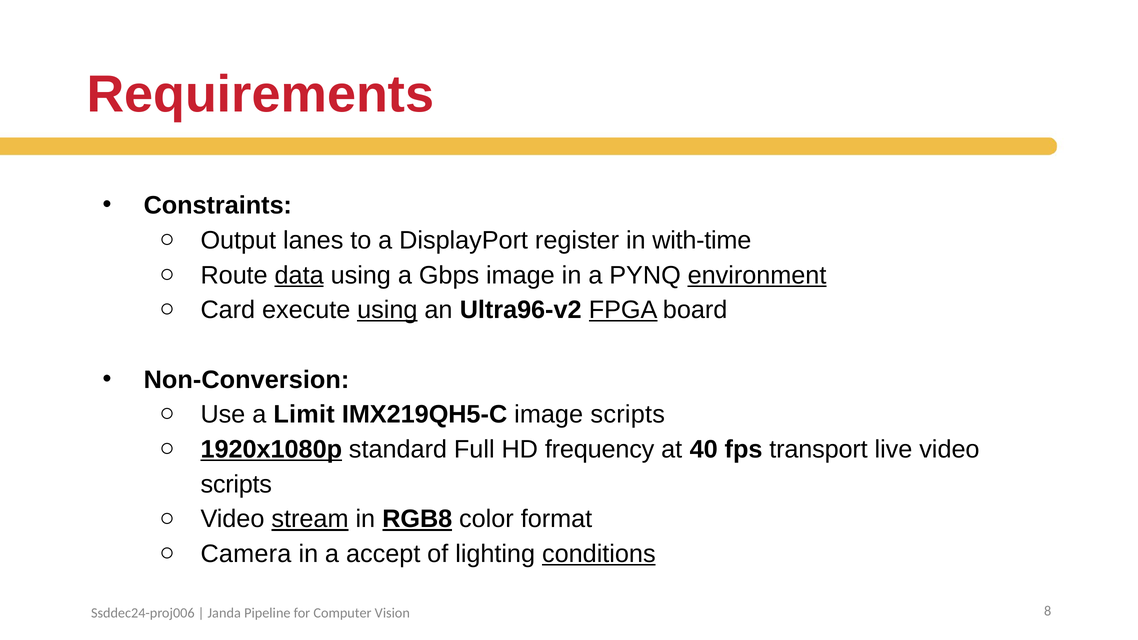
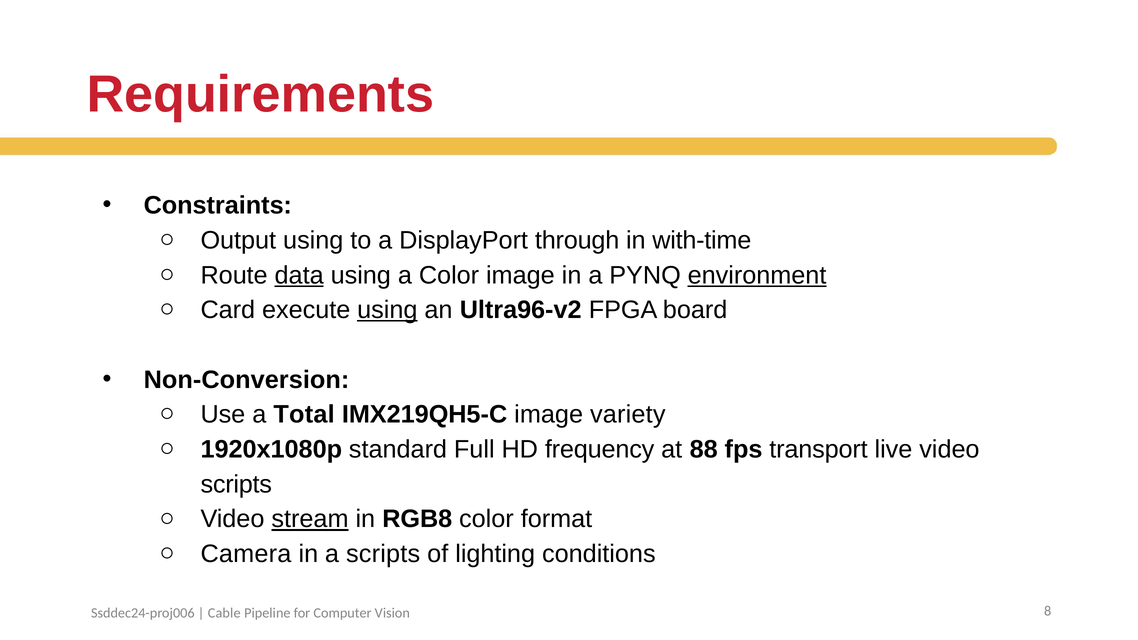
Output lanes: lanes -> using (313, 240)
register: register -> through (577, 240)
a Gbps: Gbps -> Color (449, 275)
FPGA underline: present -> none (623, 310)
Limit: Limit -> Total (304, 415)
image scripts: scripts -> variety (628, 415)
1920x1080p underline: present -> none (271, 450)
40: 40 -> 88 (704, 450)
RGB8 underline: present -> none (417, 519)
a accept: accept -> scripts (383, 554)
conditions underline: present -> none (599, 554)
Janda: Janda -> Cable (224, 613)
